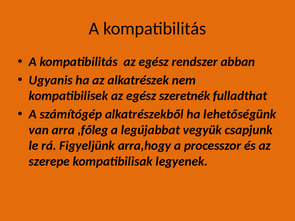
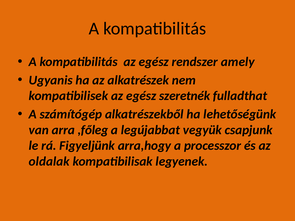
abban: abban -> amely (238, 62)
szerepe: szerepe -> oldalak (49, 162)
